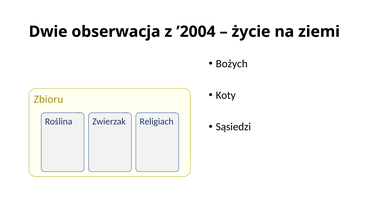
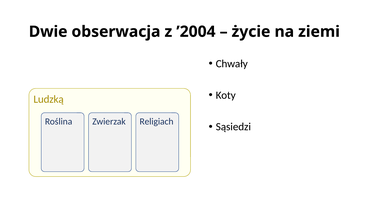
Bożych: Bożych -> Chwały (232, 64)
Zbioru: Zbioru -> Ludzką (49, 99)
